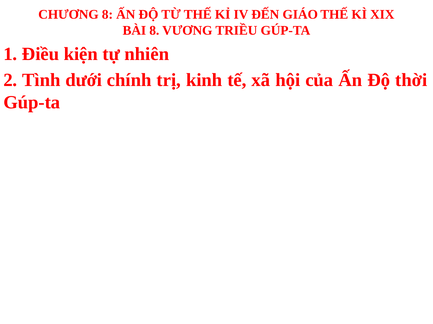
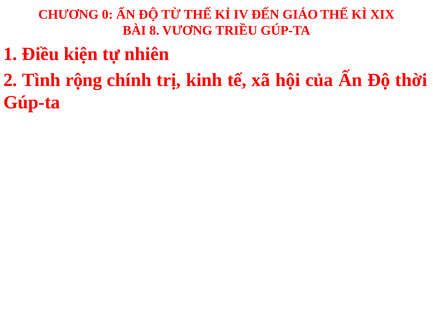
CHƯƠNG 8: 8 -> 0 (107, 15)
dưới: dưới -> rộng (84, 80)
